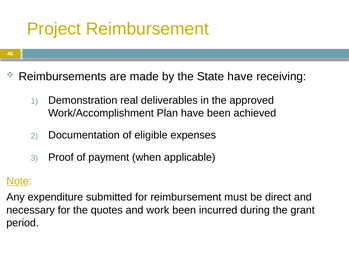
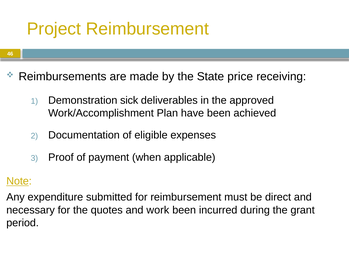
State have: have -> price (240, 76)
real: real -> sick (129, 100)
